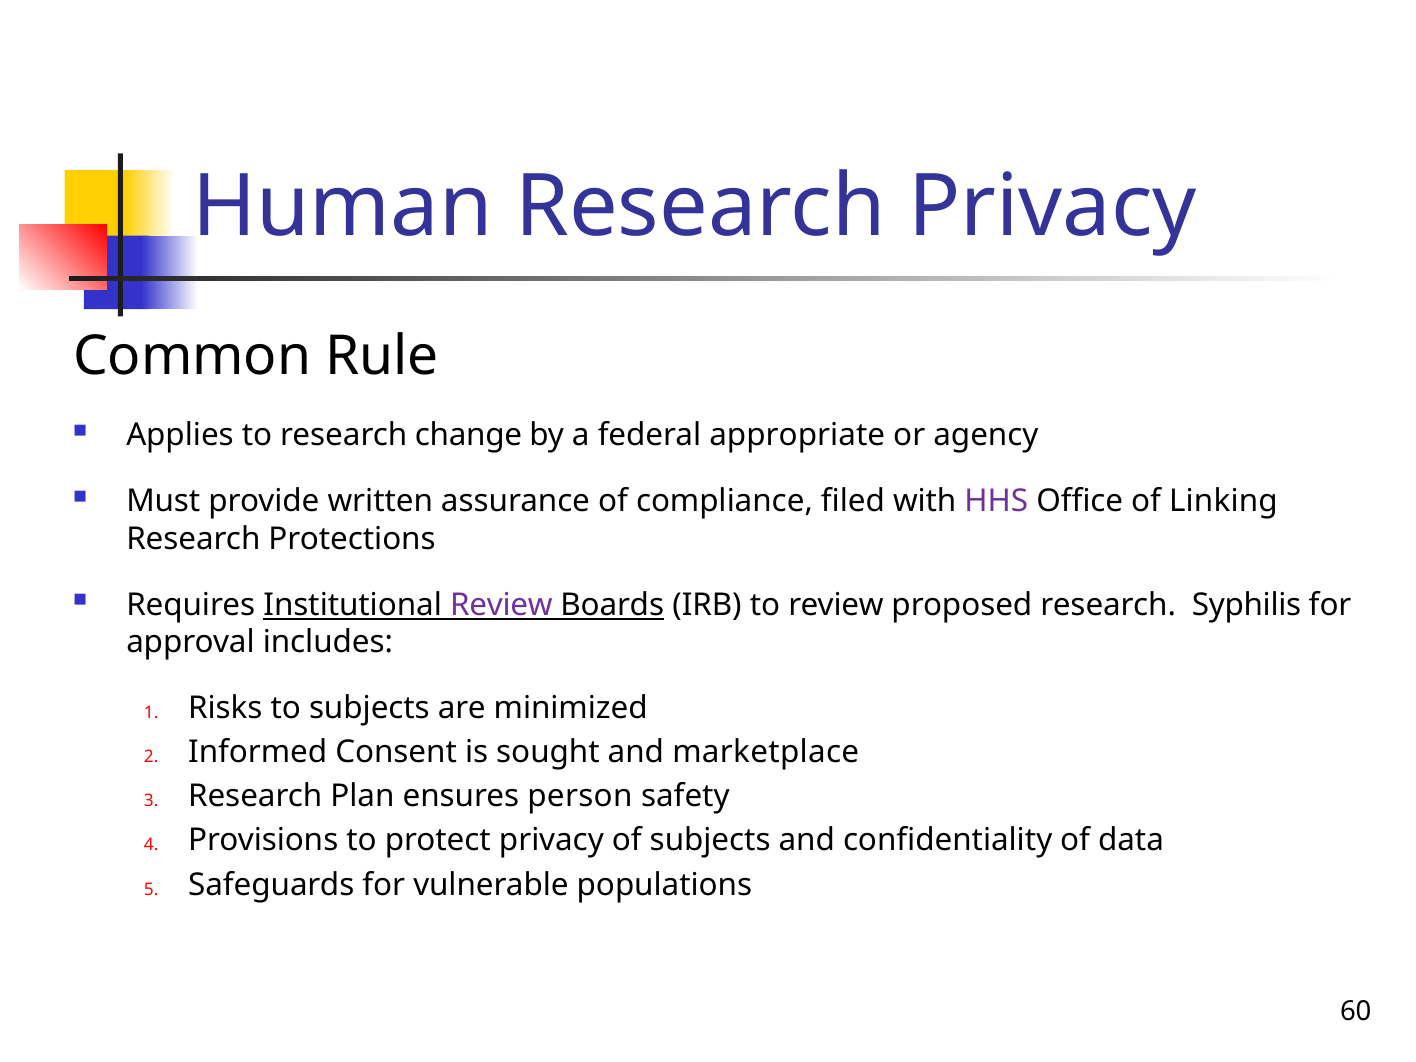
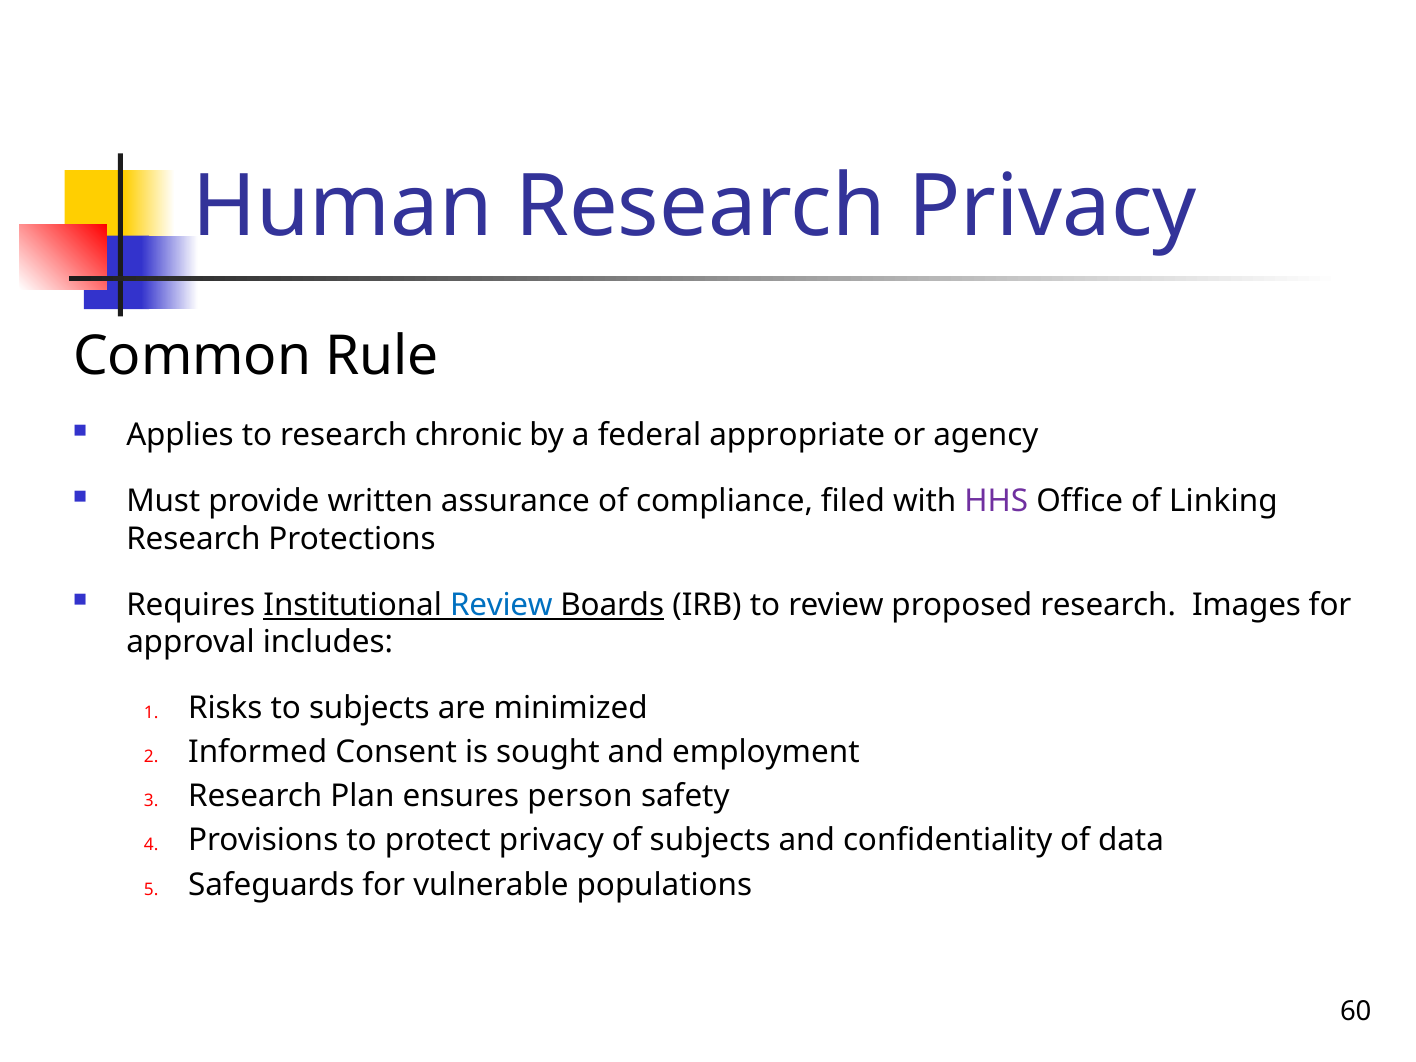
change: change -> chronic (469, 435)
Review colour: purple -> blue (501, 605)
Syphilis: Syphilis -> Images (1246, 605)
marketplace: marketplace -> employment (766, 753)
